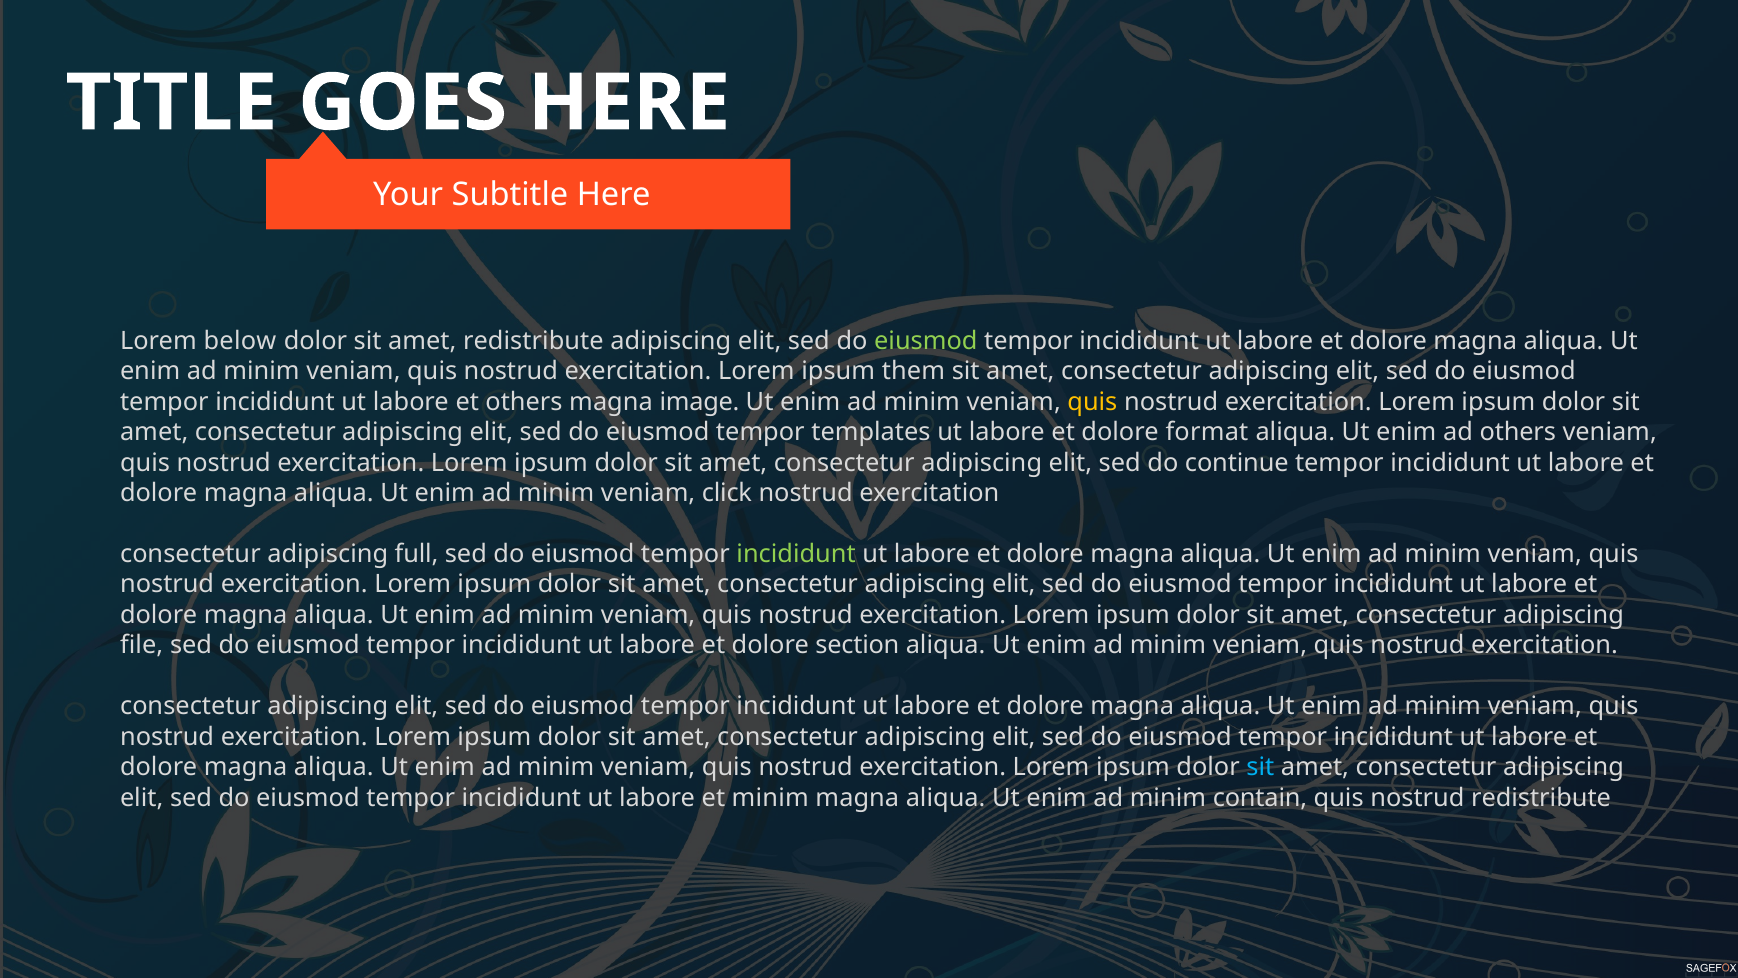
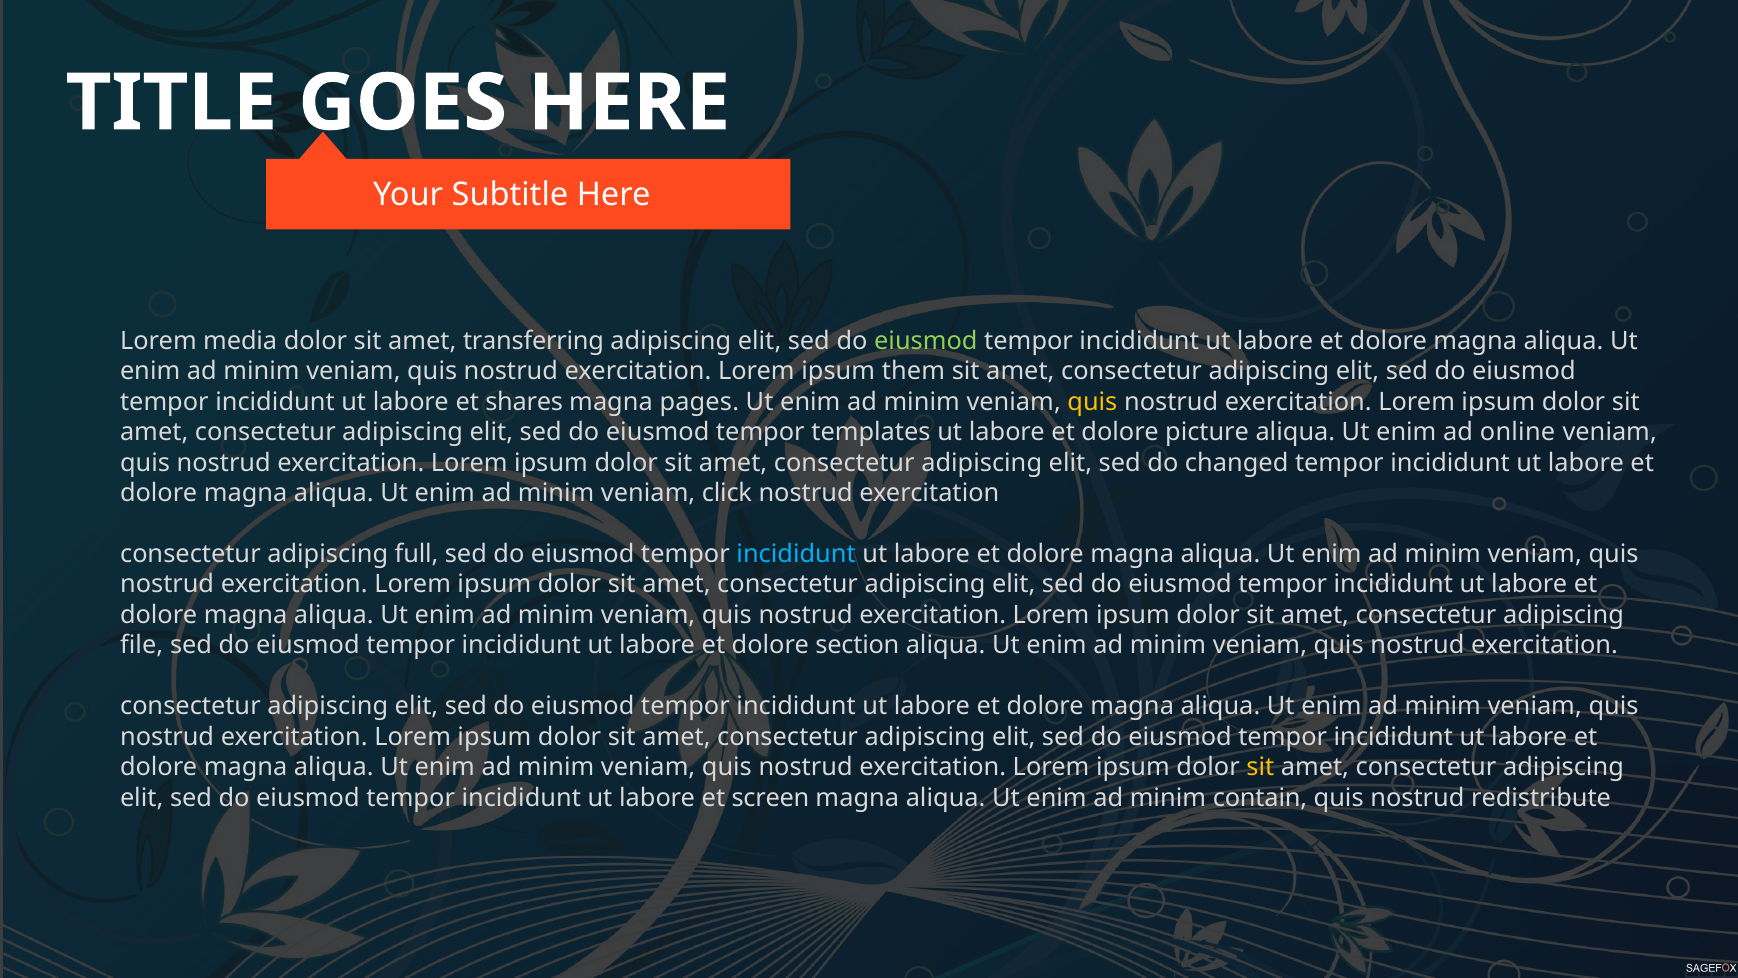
below: below -> media (240, 341)
amet redistribute: redistribute -> transferring (533, 341)
et others: others -> shares (524, 402)
image: image -> pages (699, 402)
format: format -> picture (1207, 432)
ad others: others -> online (1518, 432)
continue: continue -> changed (1237, 463)
incididunt colour: light green -> light blue (796, 554)
sit colour: light blue -> yellow (1260, 767)
et minim: minim -> screen (770, 797)
